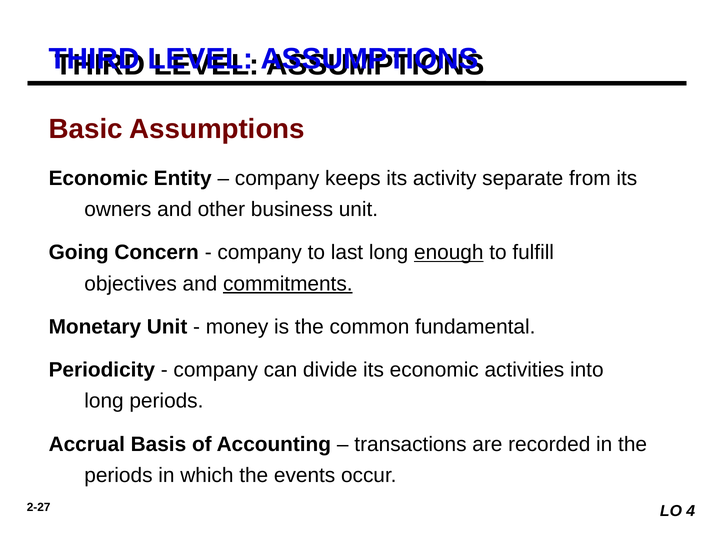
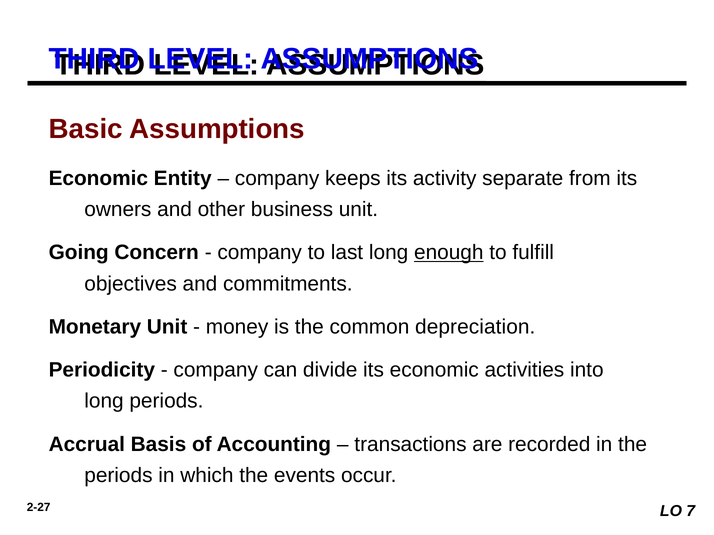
commitments underline: present -> none (288, 284)
fundamental: fundamental -> depreciation (475, 327)
4: 4 -> 7 (691, 511)
